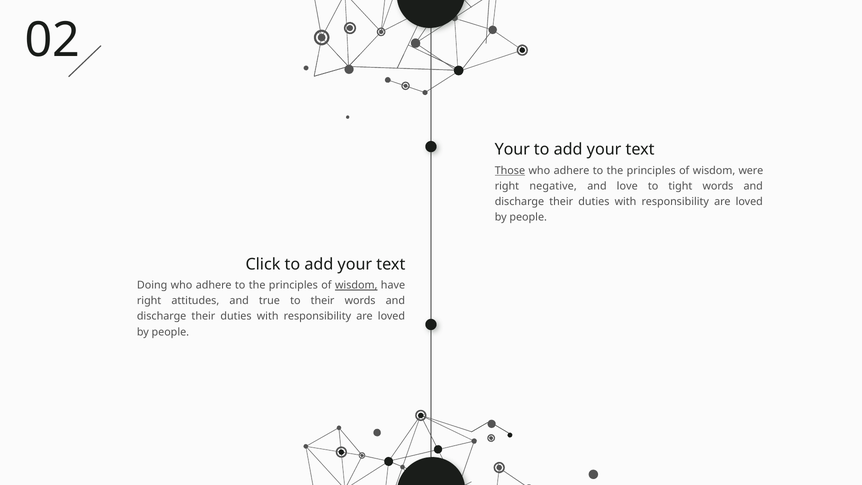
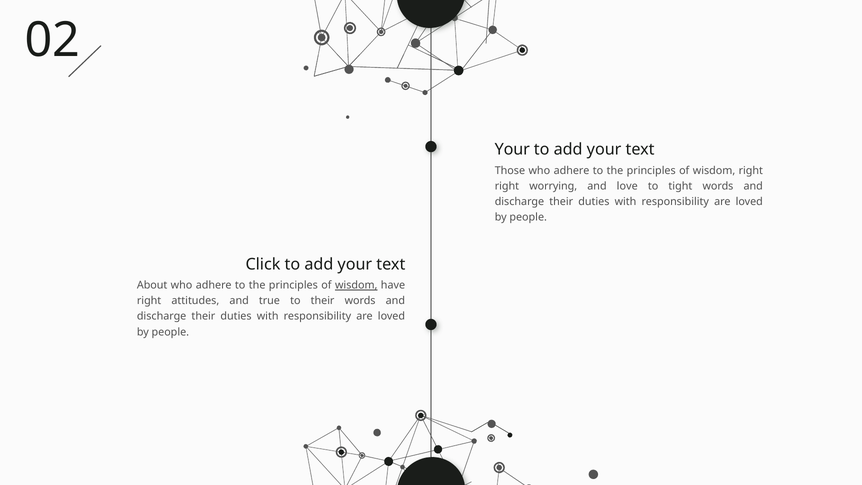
Those underline: present -> none (510, 171)
wisdom were: were -> right (751, 171)
negative: negative -> worrying (553, 186)
Doing: Doing -> About (152, 285)
